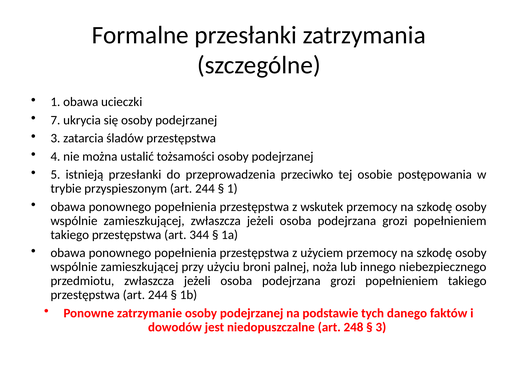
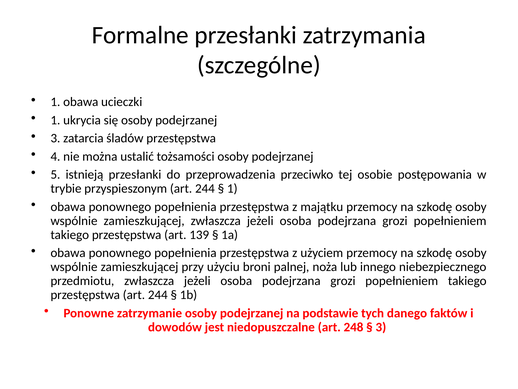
7: 7 -> 1 (55, 120)
wskutek: wskutek -> majątku (322, 207)
344: 344 -> 139 (199, 235)
